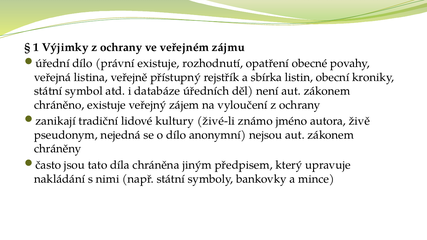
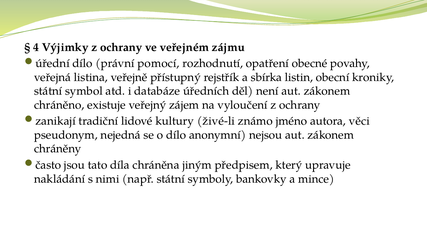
1: 1 -> 4 (36, 47)
právní existuje: existuje -> pomocí (158, 63)
živě: živě -> věci (359, 121)
